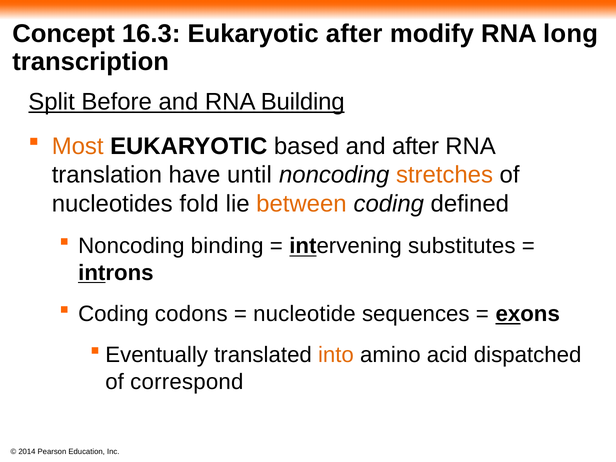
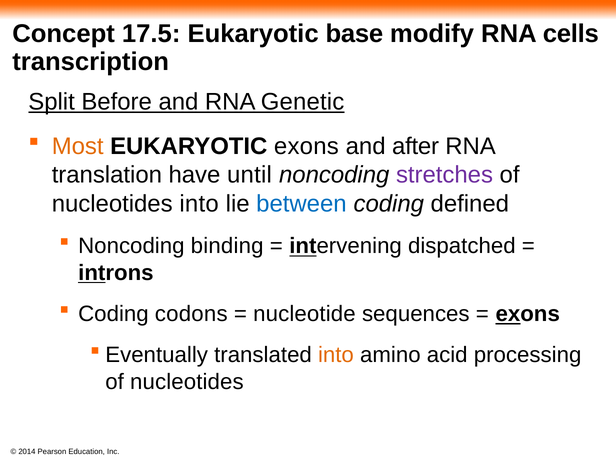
16.3: 16.3 -> 17.5 (151, 34)
Eukaryotic after: after -> base (354, 34)
long: long -> cells (571, 34)
Building: Building -> Genetic (303, 102)
EUKARYOTIC based: based -> exons (306, 146)
stretches colour: orange -> purple (444, 175)
nucleotides fold: fold -> into (199, 204)
between colour: orange -> blue (301, 204)
substitutes: substitutes -> dispatched (462, 246)
dispatched: dispatched -> processing (528, 355)
correspond: correspond -> nucleotides (187, 382)
